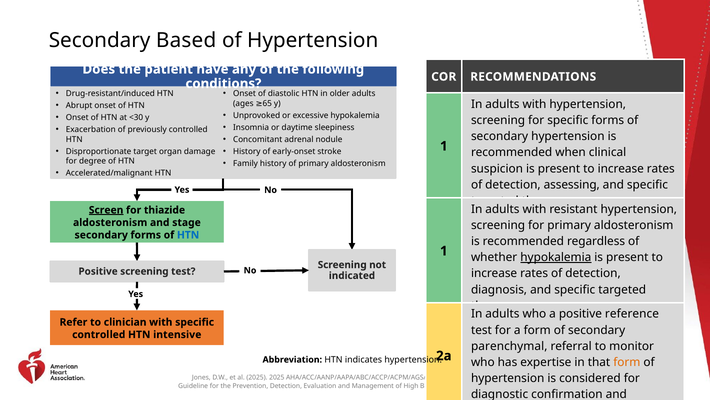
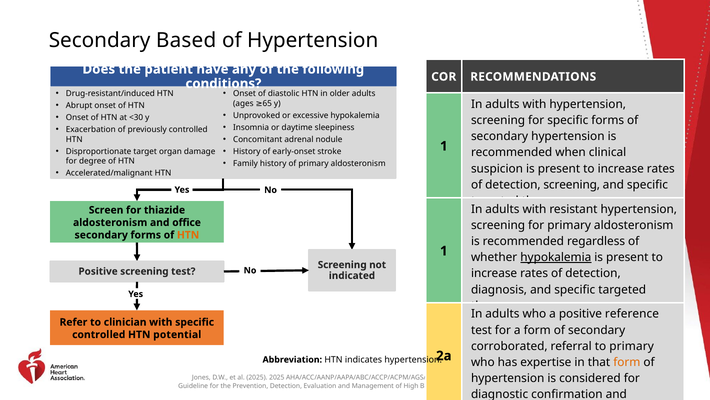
detection assessing: assessing -> screening (572, 184)
Screen underline: present -> none (106, 210)
stage: stage -> office (187, 222)
HTN colour: blue -> orange (188, 235)
intensive: intensive -> potential (177, 334)
parenchymal: parenchymal -> corroborated (509, 346)
to monitor: monitor -> primary (632, 346)
